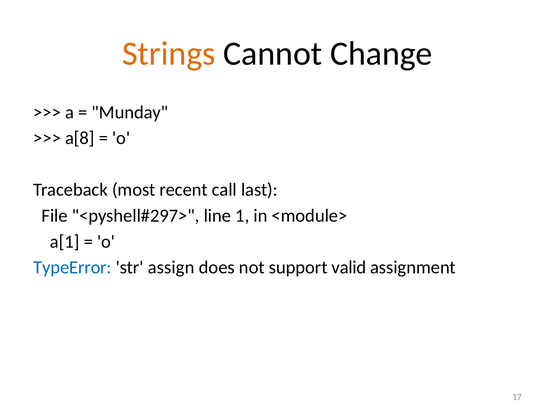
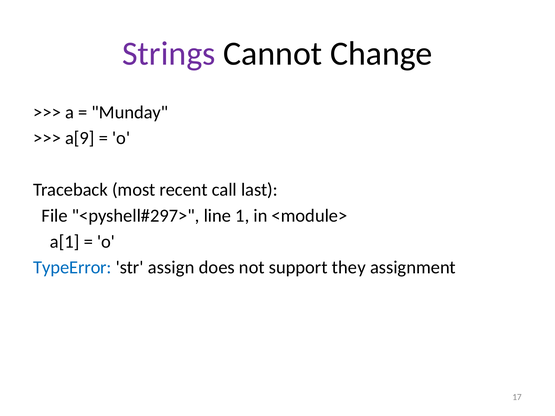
Strings colour: orange -> purple (169, 54)
a[8: a[8 -> a[9 (80, 138)
valid: valid -> they (349, 268)
